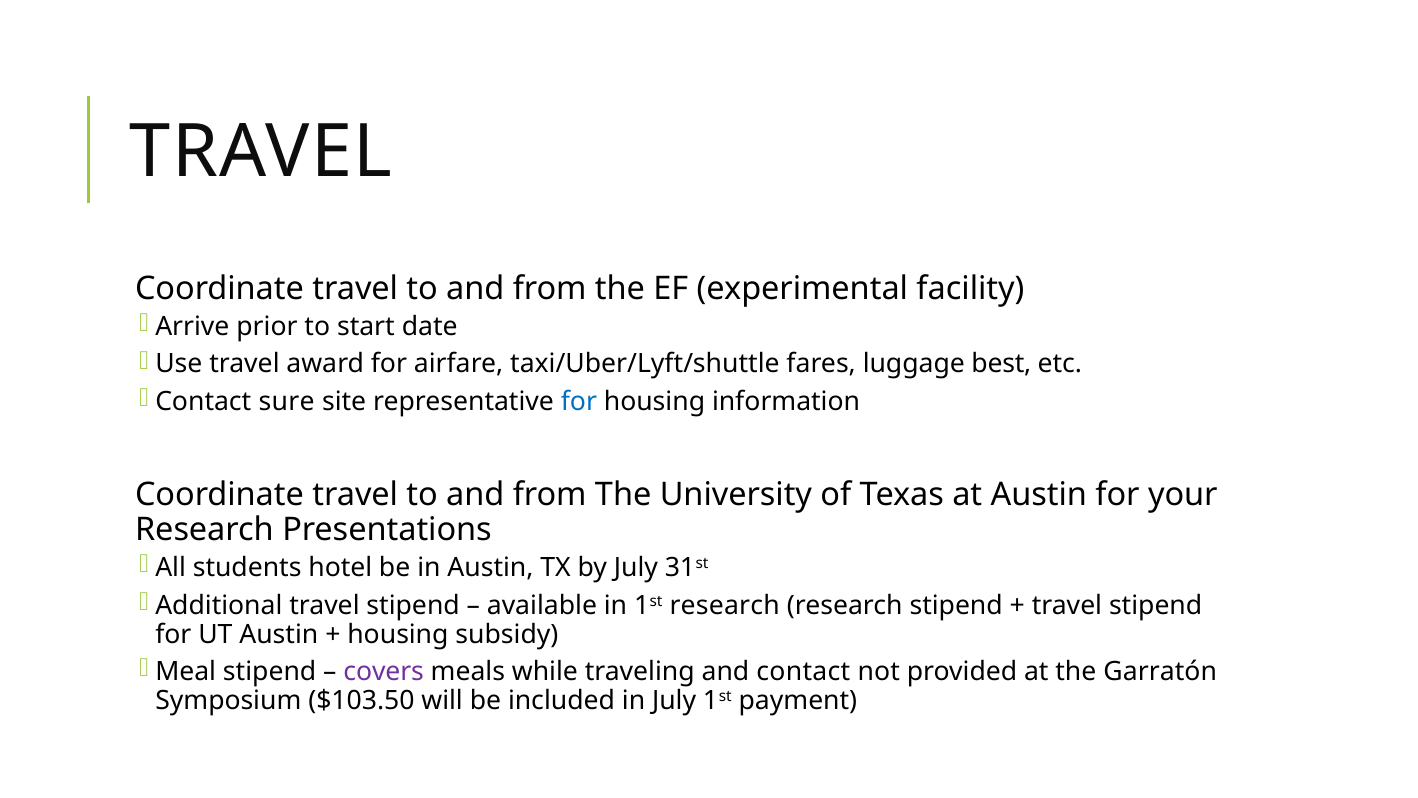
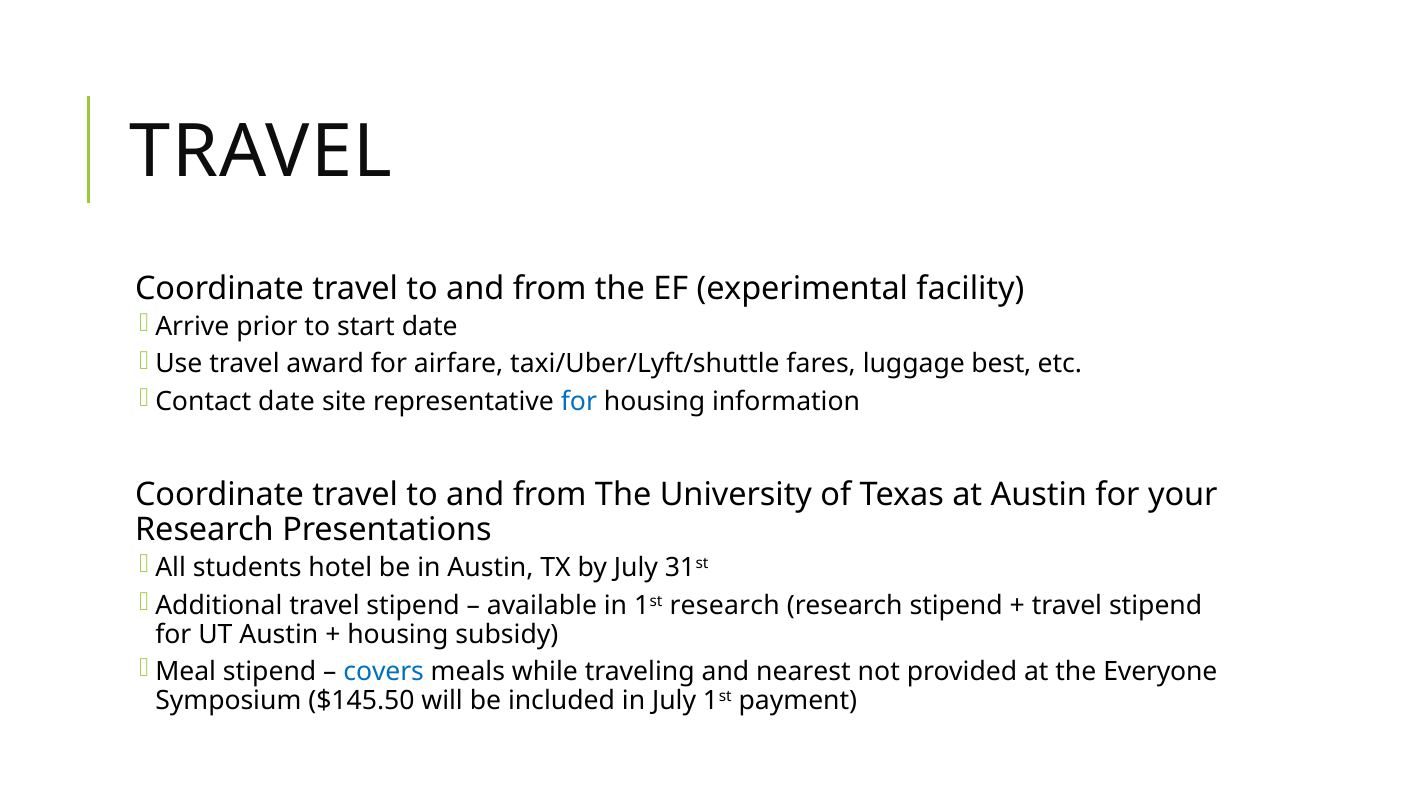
Contact sure: sure -> date (287, 402)
covers colour: purple -> blue (384, 672)
and contact: contact -> nearest (803, 672)
Garratón: Garratón -> Everyone (1160, 672)
$103.50: $103.50 -> $145.50 (361, 700)
